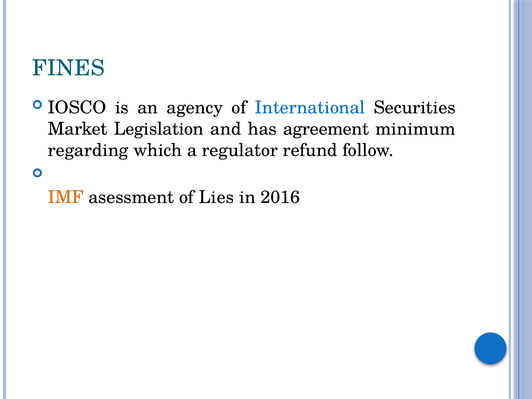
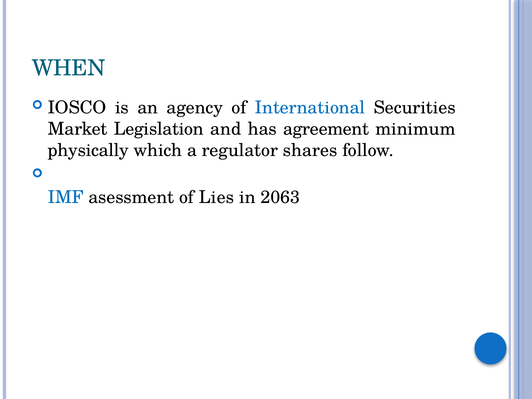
FINES: FINES -> WHEN (69, 68)
regarding: regarding -> physically (88, 150)
refund: refund -> shares (310, 150)
IMF colour: orange -> blue (66, 197)
2016: 2016 -> 2063 (280, 197)
